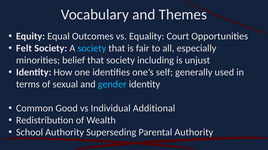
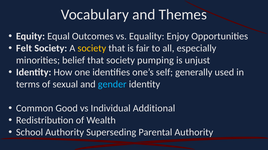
Court: Court -> Enjoy (178, 36)
society colour: light blue -> yellow (92, 49)
including: including -> pumping (156, 61)
